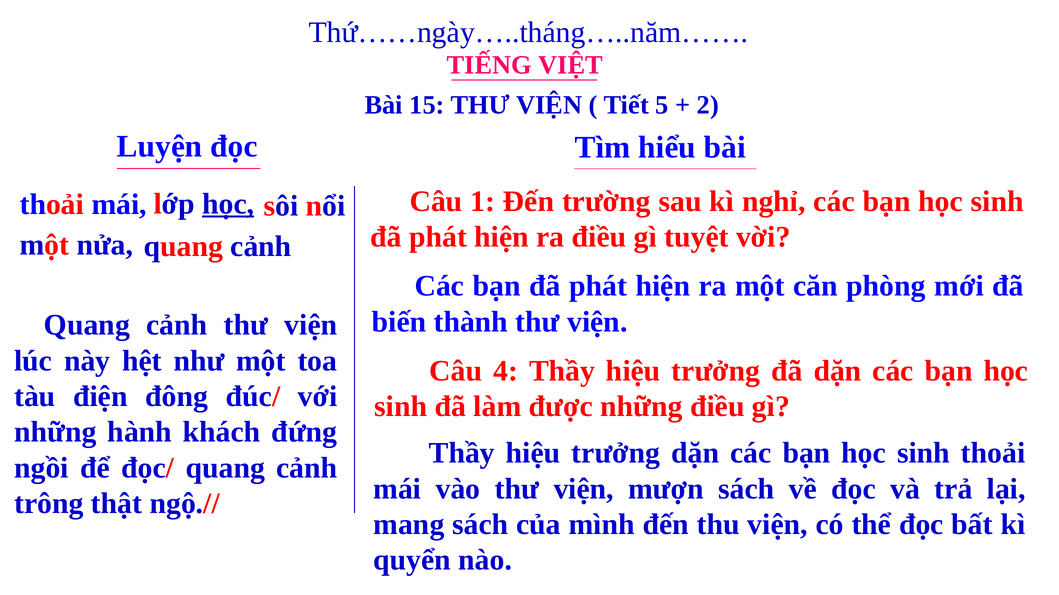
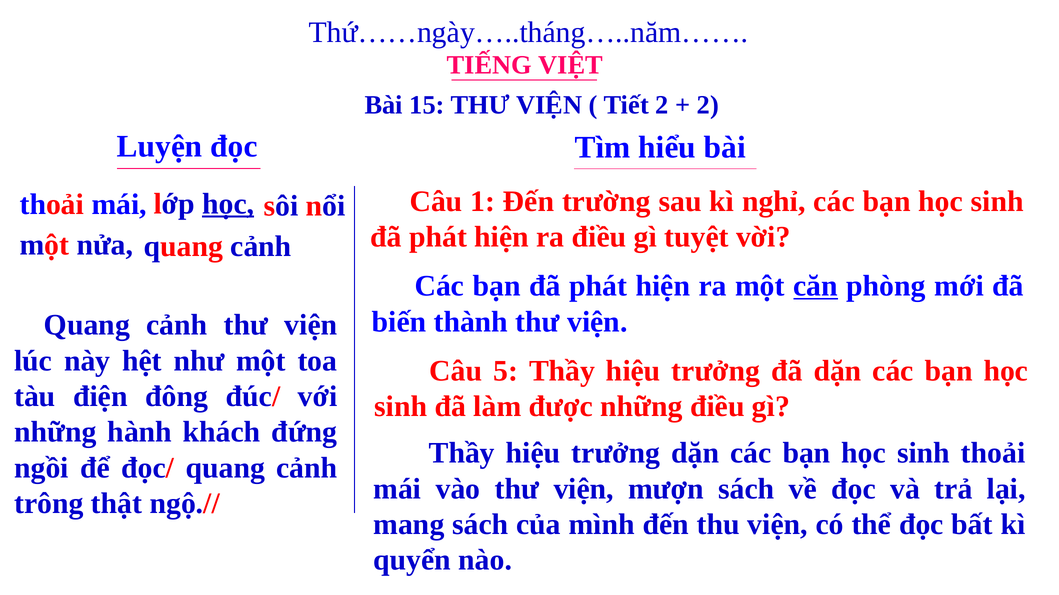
Tiết 5: 5 -> 2 (662, 105)
căn underline: none -> present (816, 286)
4: 4 -> 5 (506, 371)
